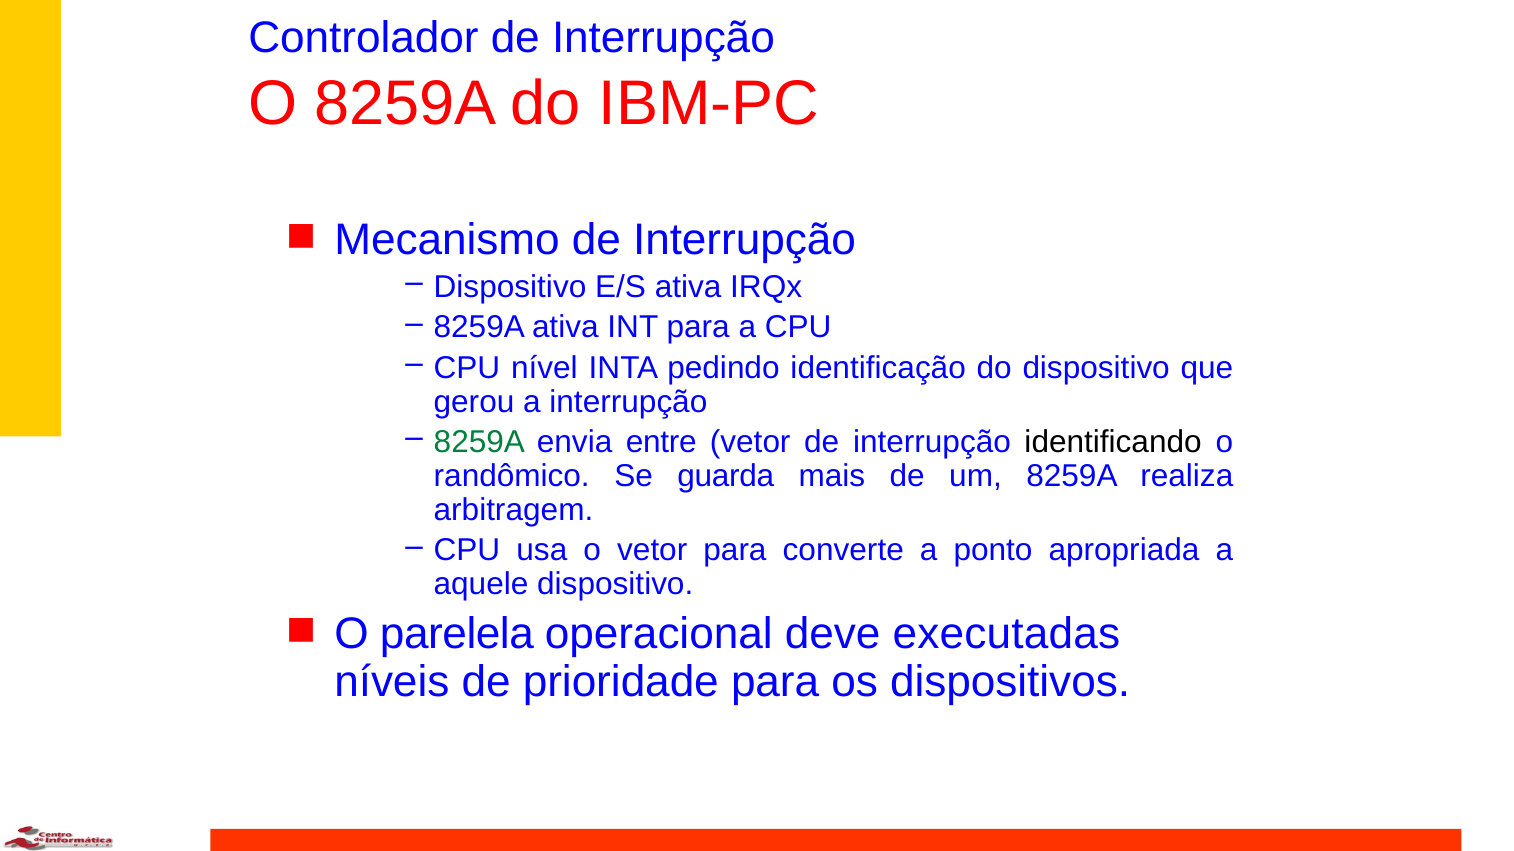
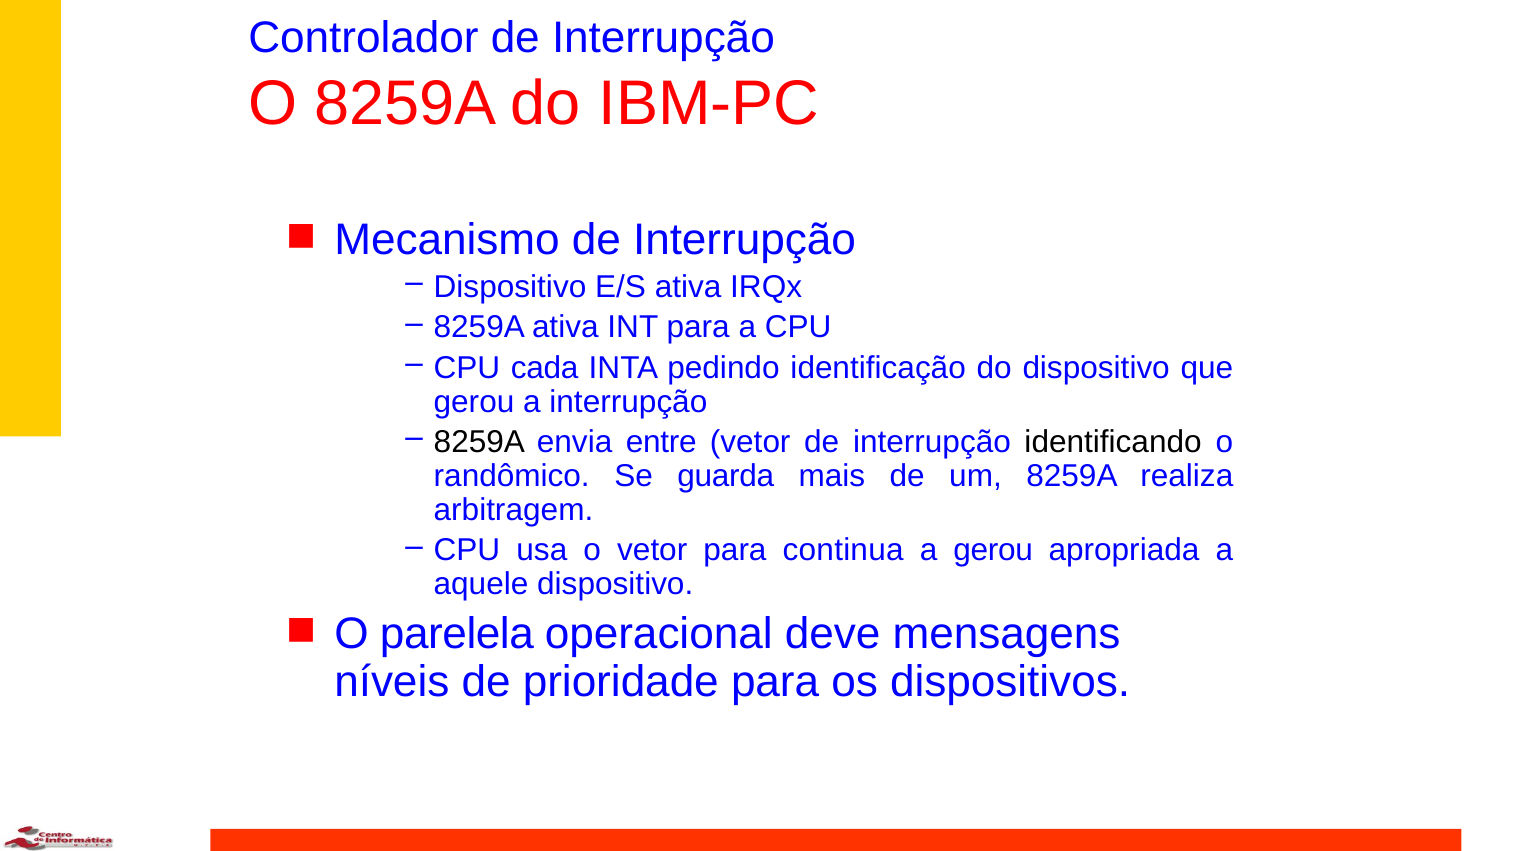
nível: nível -> cada (545, 368)
8259A colour: green -> black (479, 442)
converte: converte -> continua (843, 551)
a ponto: ponto -> gerou (993, 551)
executadas: executadas -> mensagens (1006, 635)
